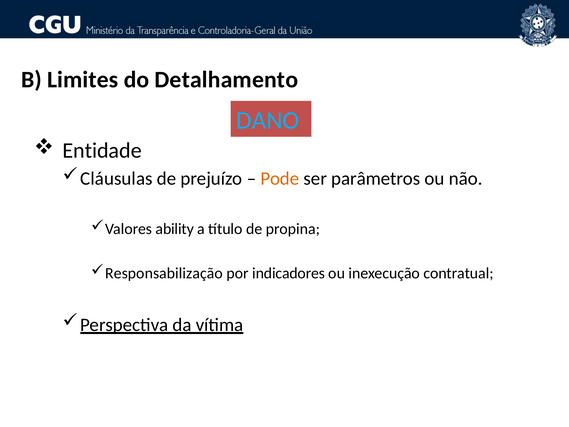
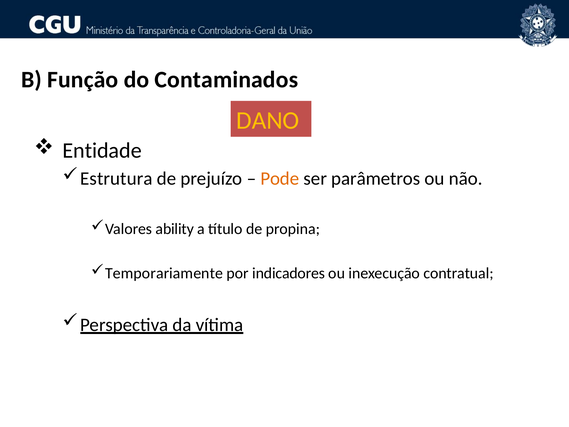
Limites: Limites -> Função (83, 80)
Detalhamento: Detalhamento -> Contaminados (226, 80)
DANO colour: light blue -> yellow (268, 121)
Cláusulas: Cláusulas -> Estrutura (116, 179)
Responsabilização: Responsabilização -> Temporariamente (164, 273)
